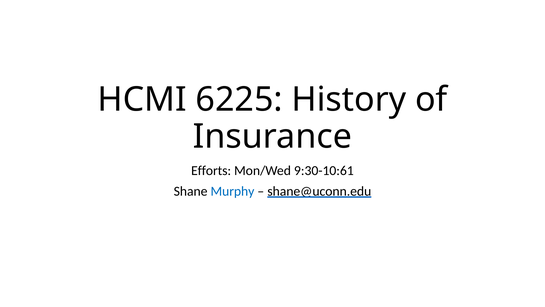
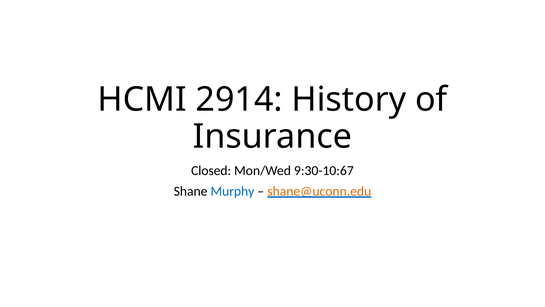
6225: 6225 -> 2914 (239, 99)
Efforts: Efforts -> Closed (211, 170)
9:30-10:61: 9:30-10:61 -> 9:30-10:67 (324, 170)
shane@uconn.edu colour: black -> orange (319, 191)
